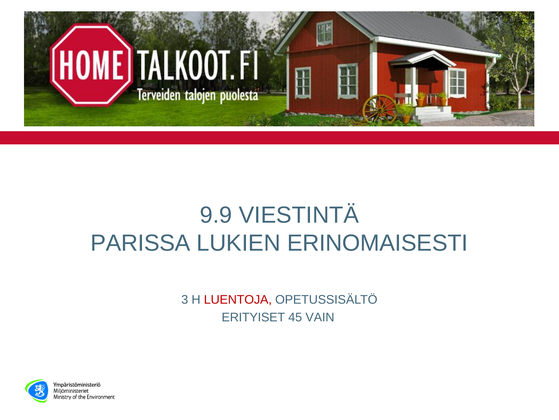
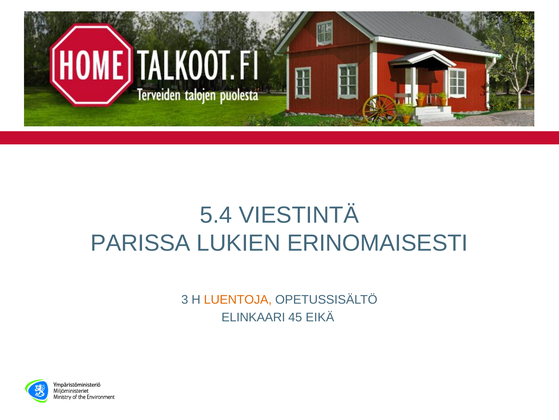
9.9: 9.9 -> 5.4 (216, 215)
LUENTOJA colour: red -> orange (238, 299)
ERITYISET: ERITYISET -> ELINKAARI (253, 317)
VAIN: VAIN -> EIKÄ (320, 317)
